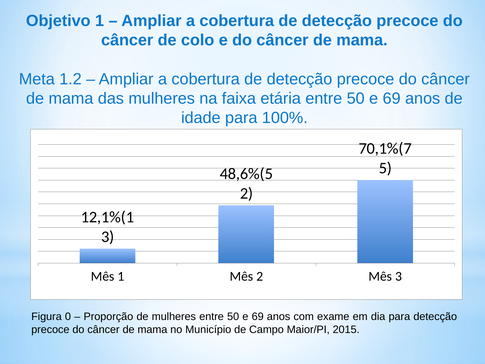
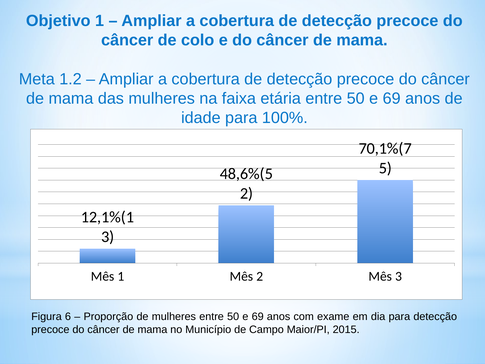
0: 0 -> 6 (68, 316)
